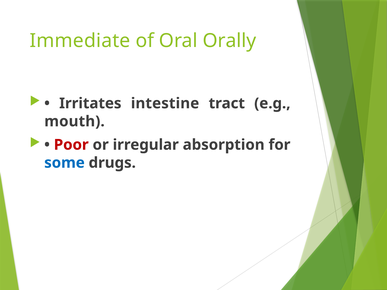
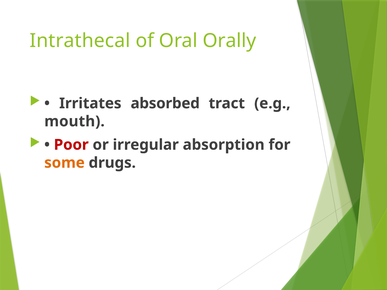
Immediate: Immediate -> Intrathecal (80, 41)
intestine: intestine -> absorbed (165, 103)
some colour: blue -> orange (64, 163)
